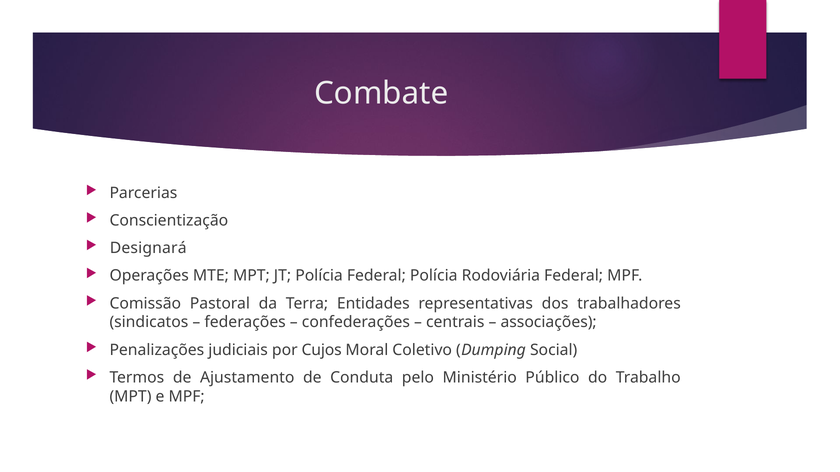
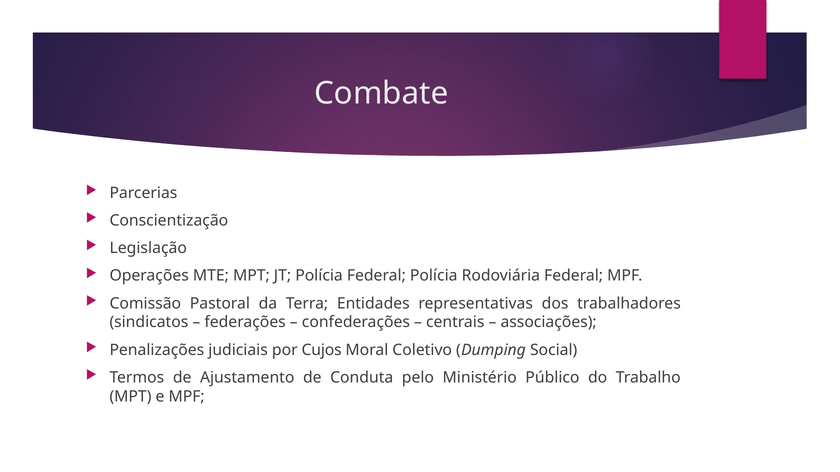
Designará: Designará -> Legislação (148, 248)
